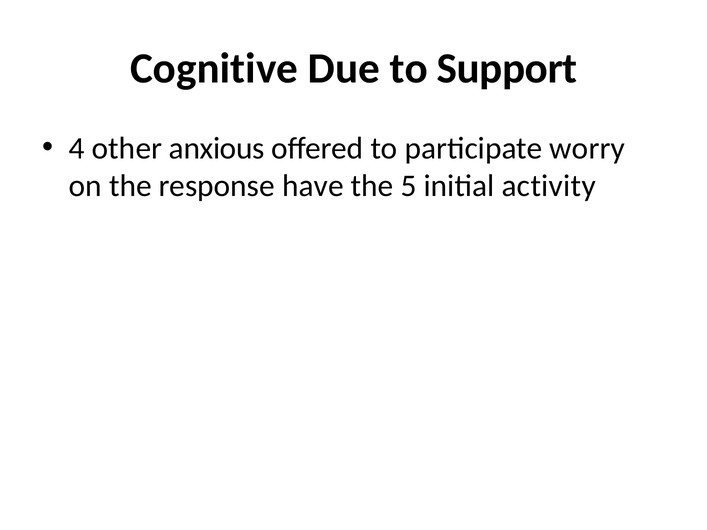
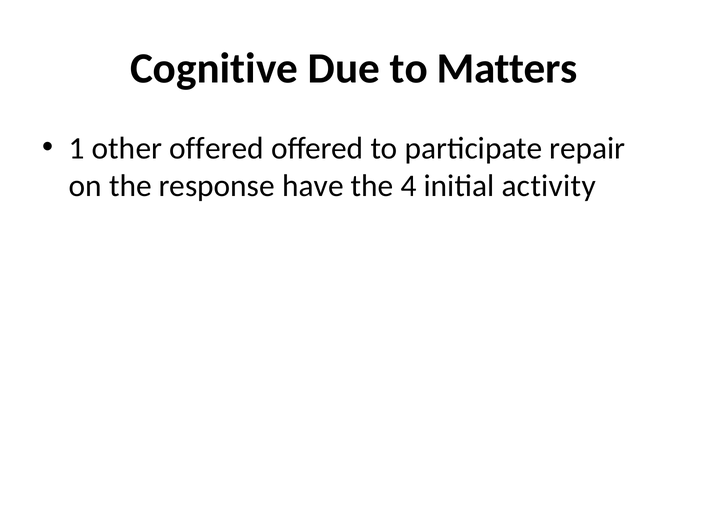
Support: Support -> Matters (507, 68)
4: 4 -> 1 (77, 148)
other anxious: anxious -> offered (217, 148)
worry: worry -> repair (587, 148)
5: 5 -> 4 (409, 186)
